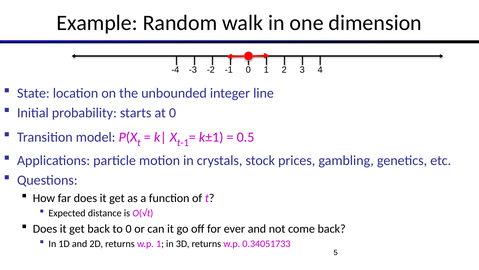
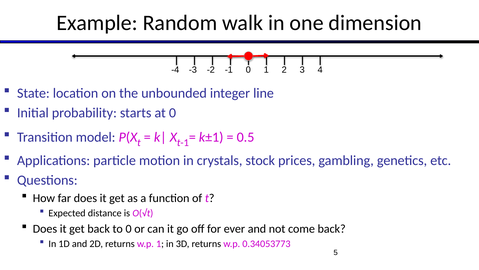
0.34051733: 0.34051733 -> 0.34053773 (266, 243)
